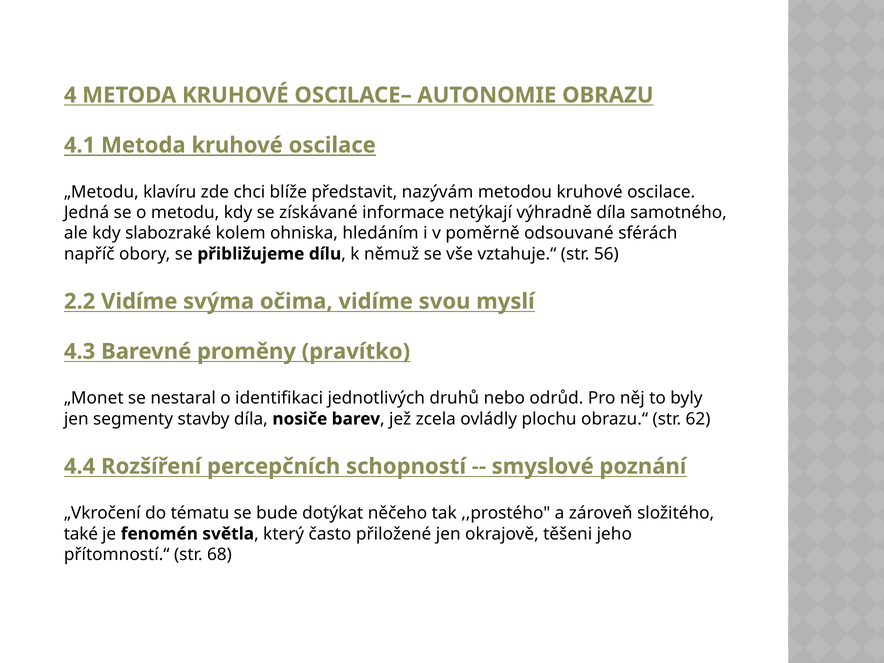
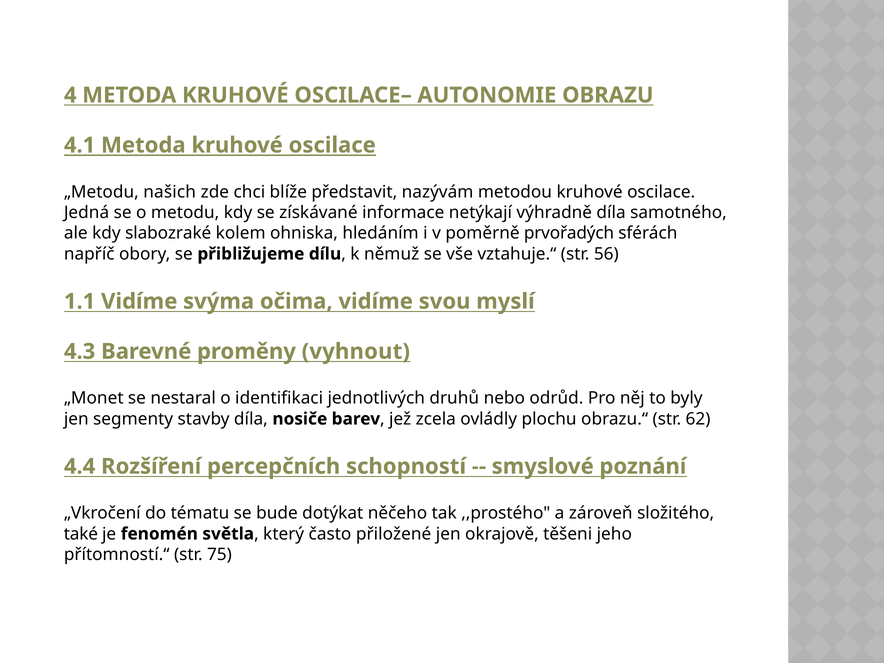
klavíru: klavíru -> našich (170, 192)
odsouvané: odsouvané -> prvořadých (569, 233)
2.2: 2.2 -> 1.1 (80, 301)
pravítko: pravítko -> vyhnout (356, 351)
68: 68 -> 75 (219, 554)
